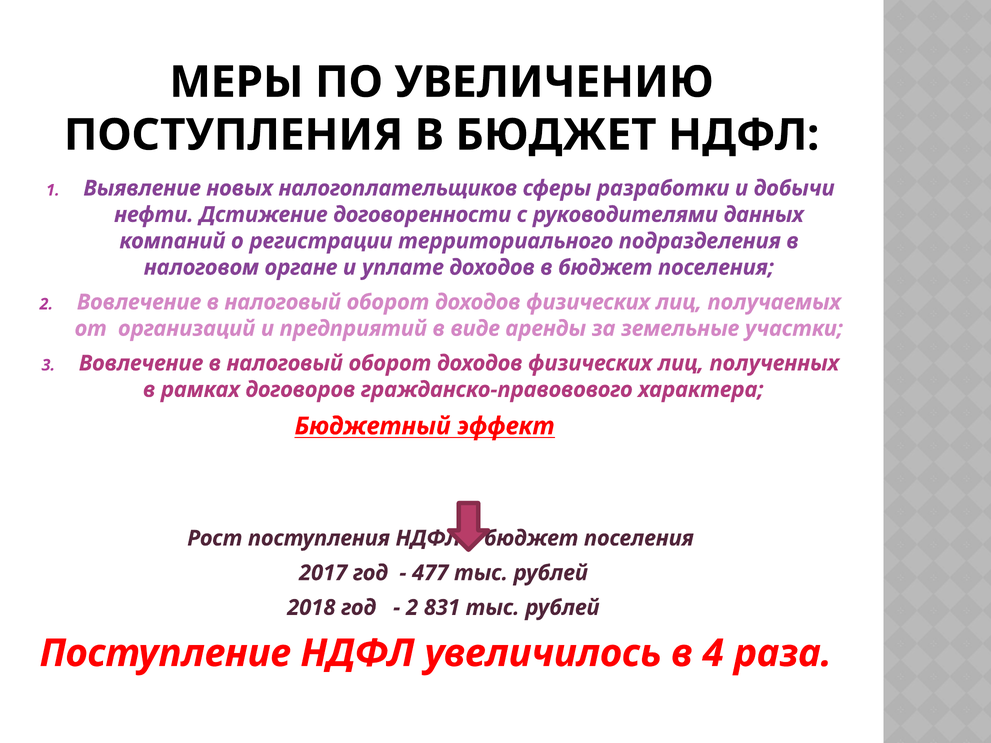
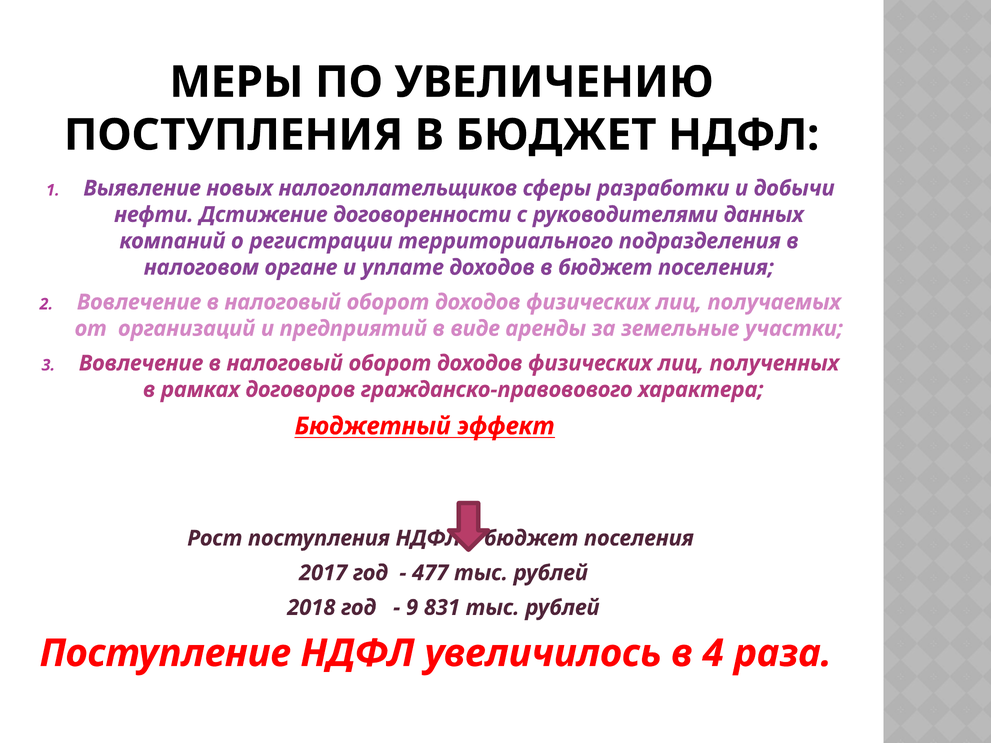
2: 2 -> 9 (412, 608)
